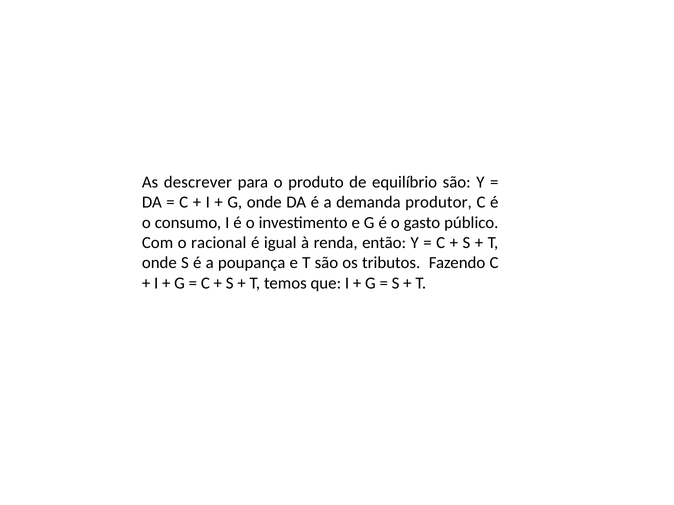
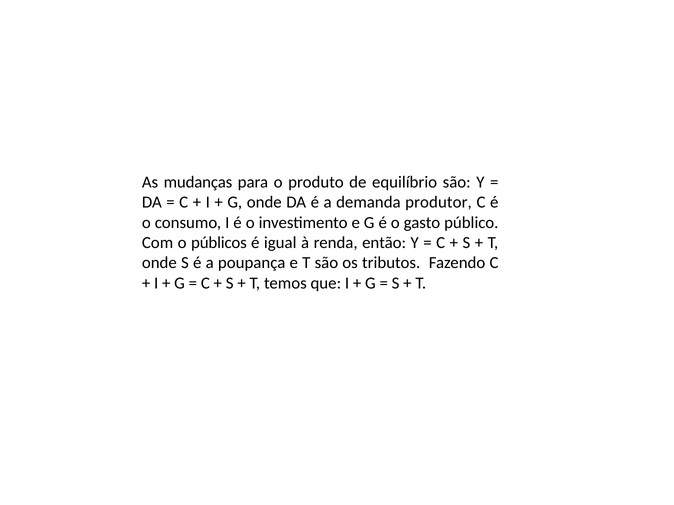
descrever: descrever -> mudanças (198, 182)
racional: racional -> públicos (219, 243)
